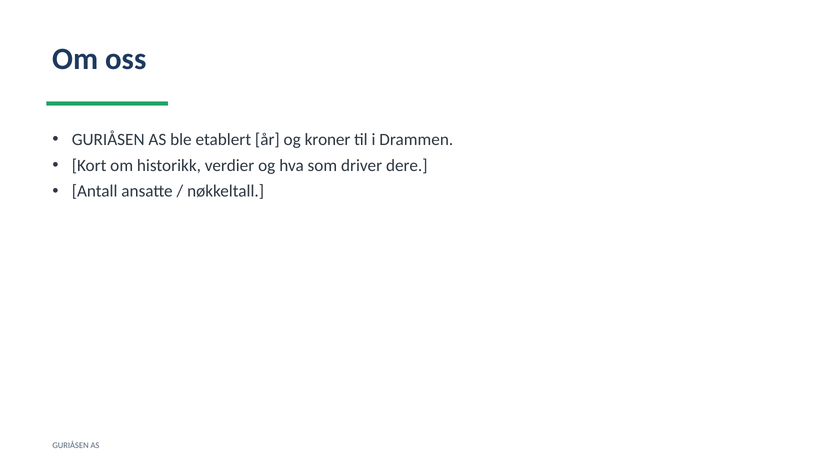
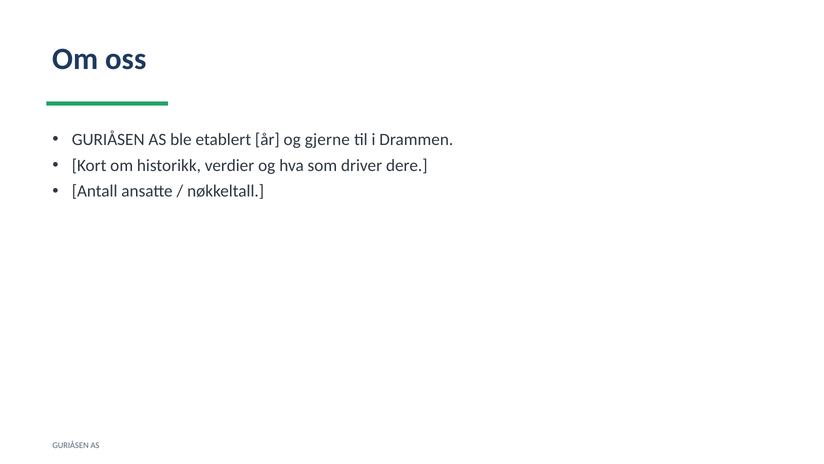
kroner: kroner -> gjerne (327, 140)
